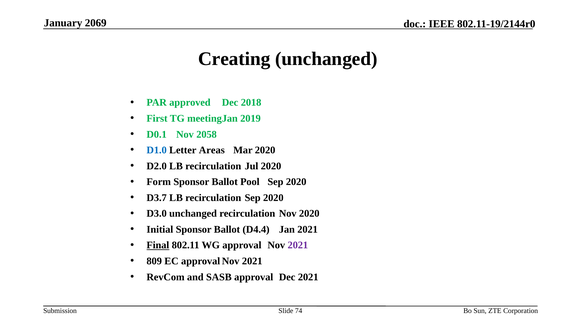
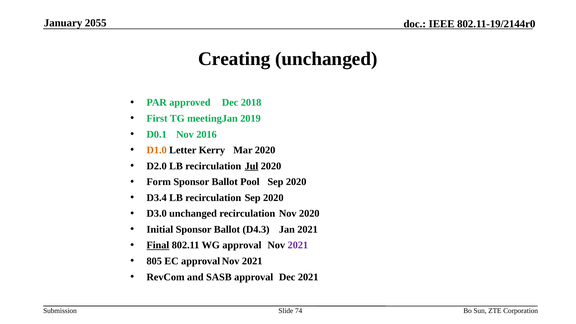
2069: 2069 -> 2055 (96, 23)
2058: 2058 -> 2016 (207, 134)
D1.0 colour: blue -> orange (157, 150)
Areas: Areas -> Kerry (212, 150)
Jul underline: none -> present (251, 166)
D3.7: D3.7 -> D3.4 (157, 198)
D4.4: D4.4 -> D4.3 (256, 229)
809: 809 -> 805 (154, 261)
